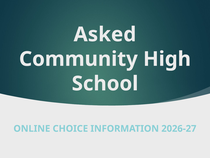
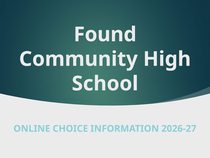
Asked: Asked -> Found (105, 34)
